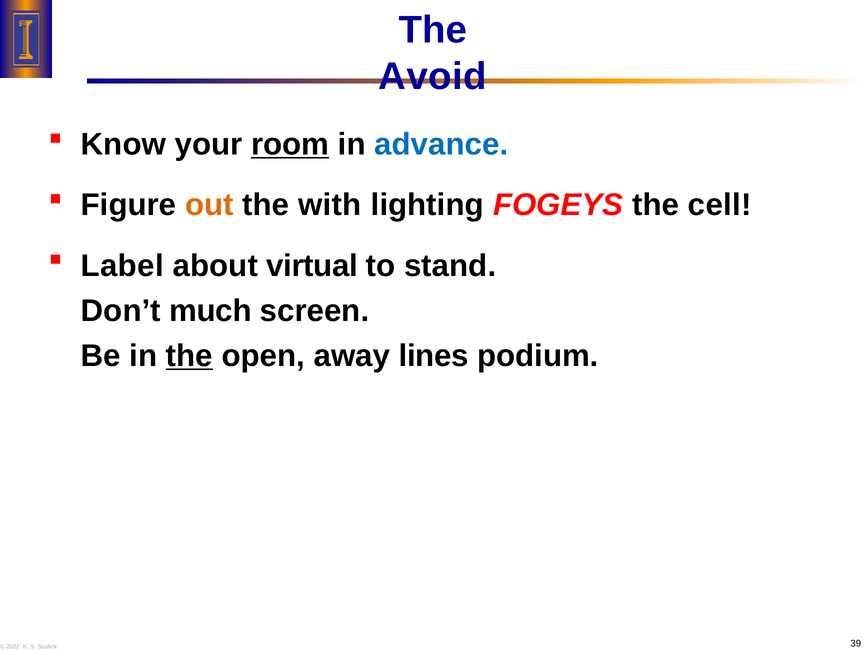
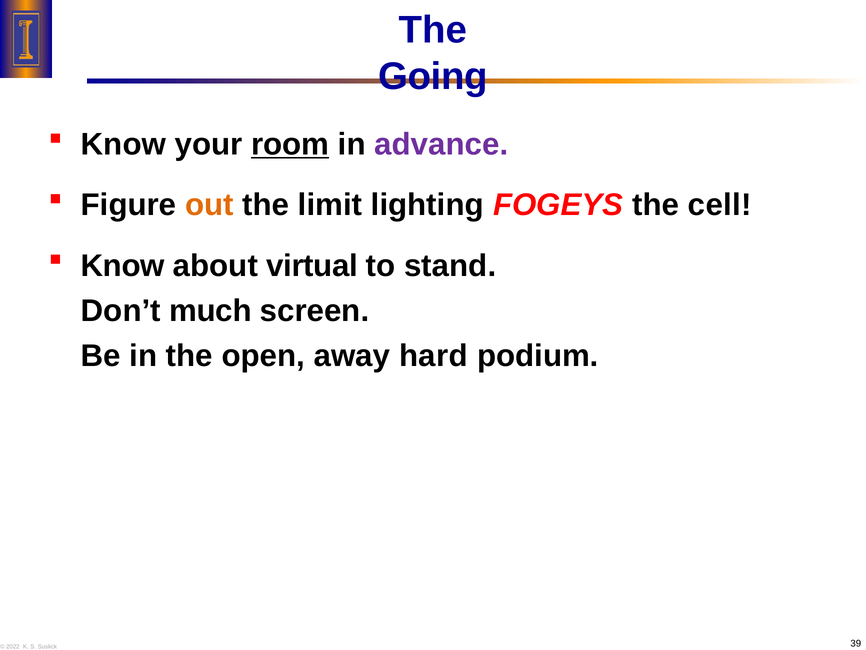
Avoid: Avoid -> Going (433, 76)
advance colour: blue -> purple (441, 144)
with: with -> limit (330, 205)
Label: Label -> Know (123, 266)
the underline: present -> none (189, 356)
lines: lines -> hard (433, 356)
